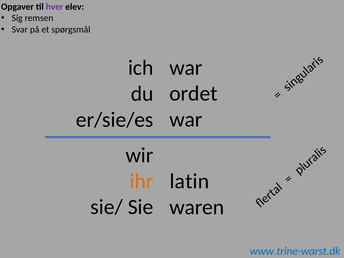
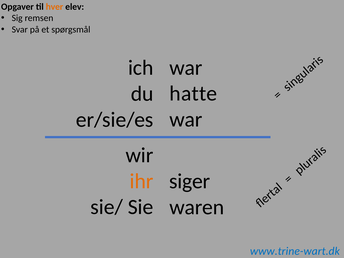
hver colour: purple -> orange (55, 7)
ordet: ordet -> hatte (193, 94)
latin: latin -> siger (190, 181)
www.trine-warst.dk: www.trine-warst.dk -> www.trine-wart.dk (295, 251)
